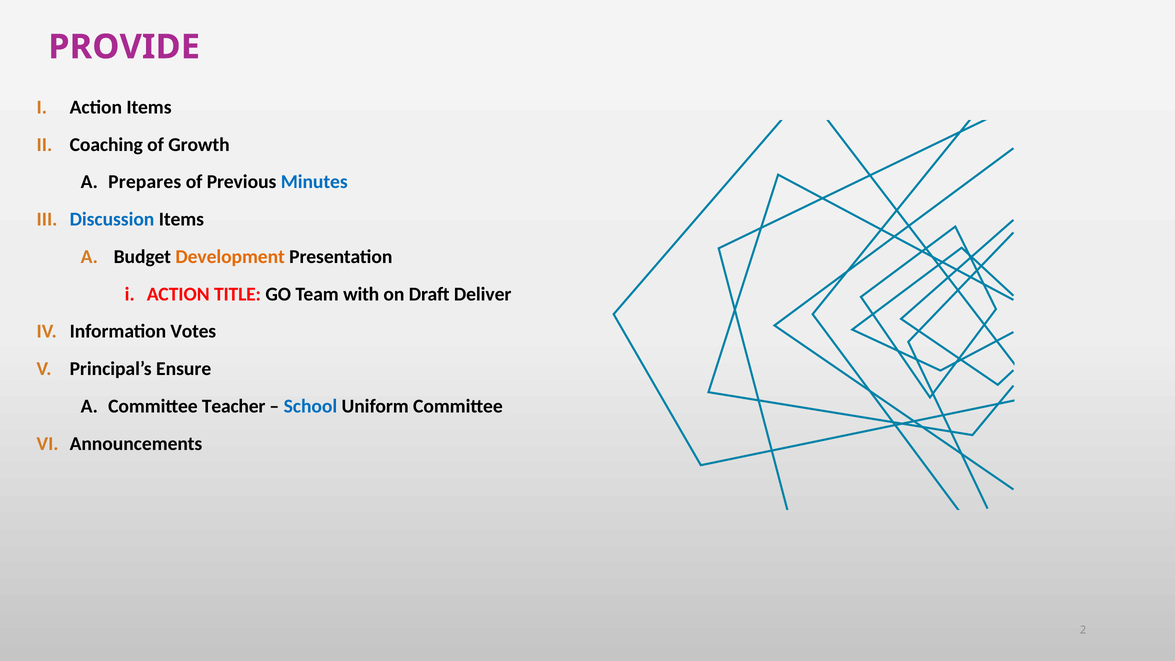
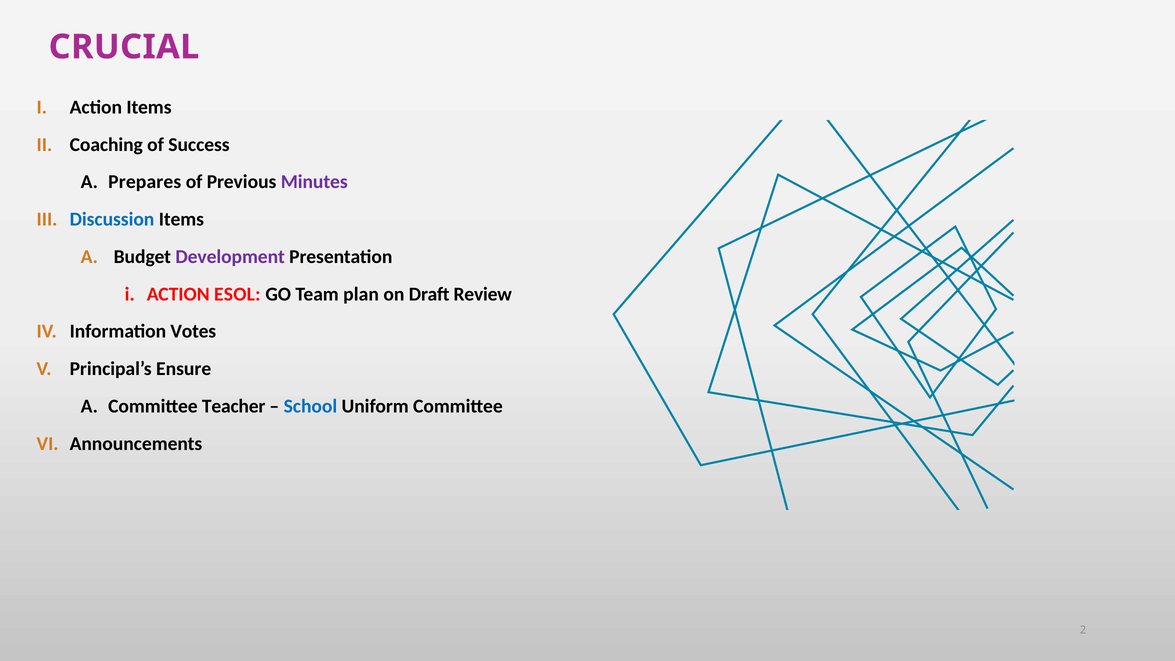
PROVIDE: PROVIDE -> CRUCIAL (124, 47)
Growth: Growth -> Success (199, 145)
Minutes colour: blue -> purple (314, 182)
Development colour: orange -> purple (230, 257)
TITLE: TITLE -> ESOL (237, 294)
with: with -> plan (361, 294)
Deliver: Deliver -> Review (483, 294)
